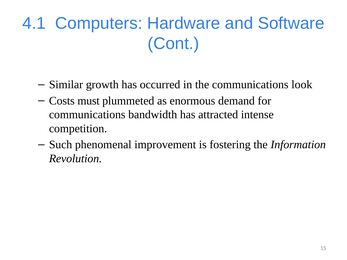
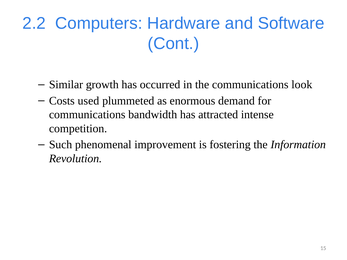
4.1: 4.1 -> 2.2 (34, 23)
must: must -> used (88, 101)
